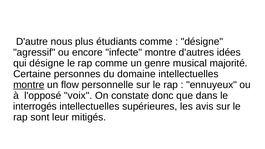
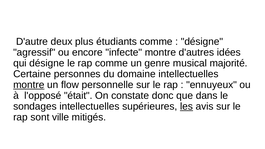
nous: nous -> deux (62, 42)
voix: voix -> était (78, 96)
interrogés: interrogés -> sondages (35, 106)
les underline: none -> present (187, 106)
leur: leur -> ville (61, 117)
